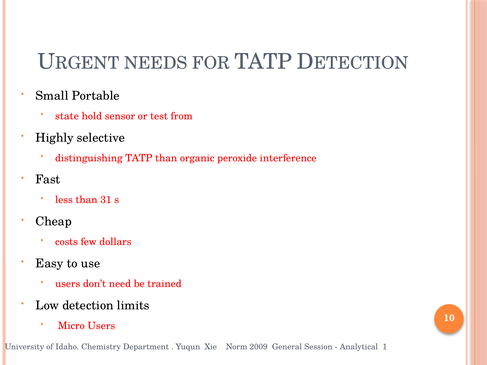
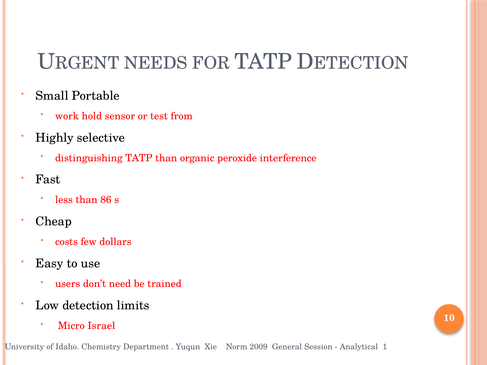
state: state -> work (67, 116)
31: 31 -> 86 (106, 200)
Micro Users: Users -> Israel (101, 326)
